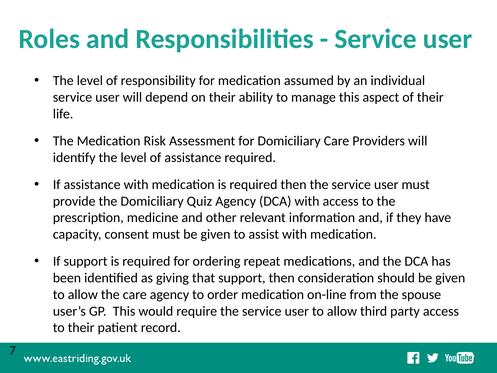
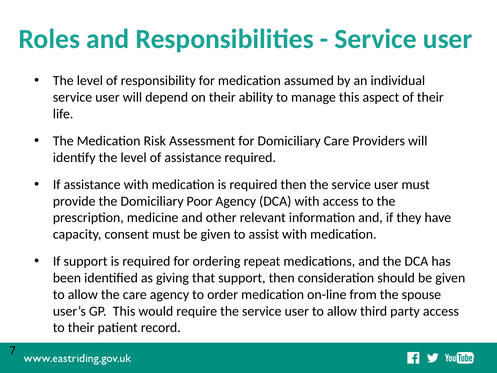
Quiz: Quiz -> Poor (200, 201)
